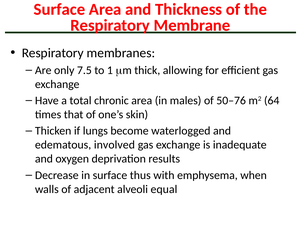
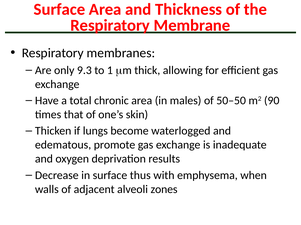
7.5: 7.5 -> 9.3 (84, 70)
50–76: 50–76 -> 50–50 (231, 101)
64: 64 -> 90 (272, 101)
involved: involved -> promote (115, 145)
equal: equal -> zones (164, 190)
